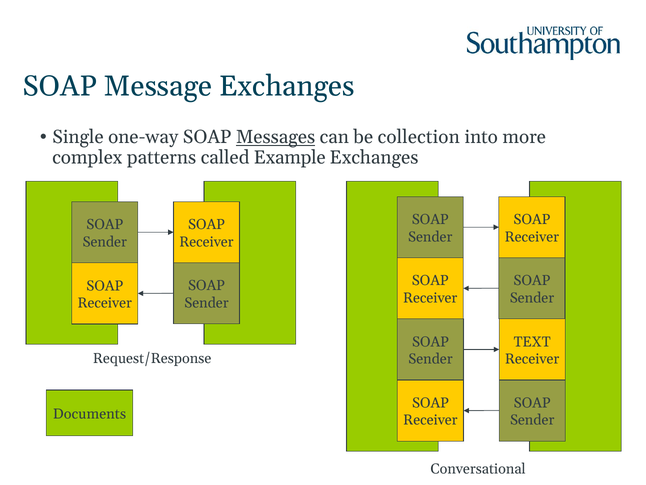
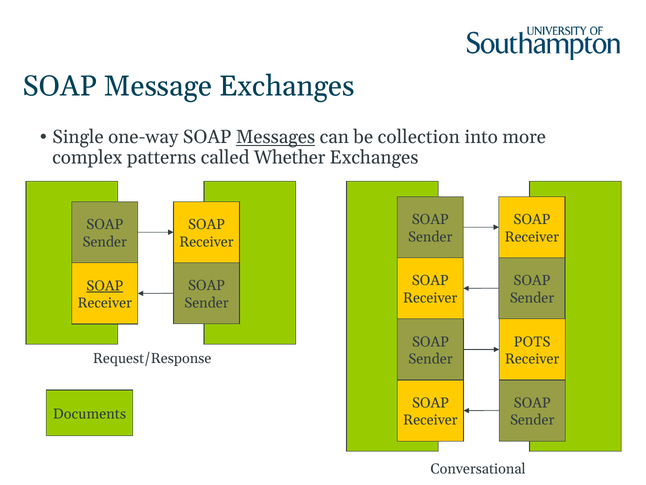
Example: Example -> Whether (290, 157)
SOAP underline: none -> present (105, 286)
TEXT: TEXT -> POTS (532, 341)
